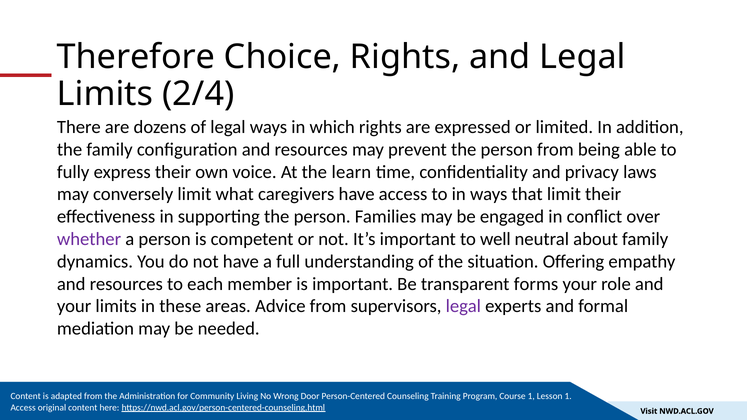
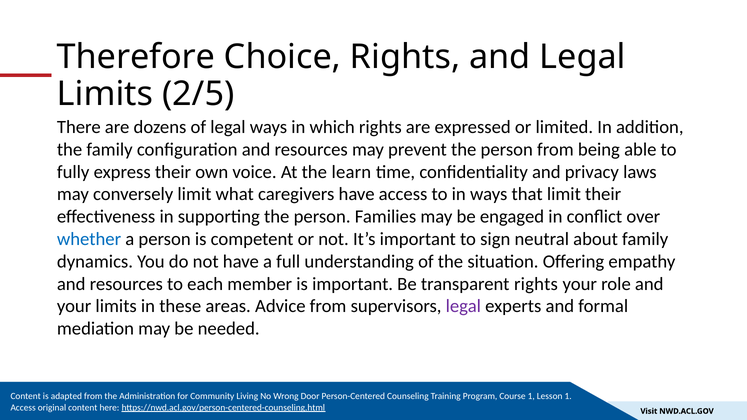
2/4: 2/4 -> 2/5 (198, 94)
whether colour: purple -> blue (89, 239)
well: well -> sign (495, 239)
transparent forms: forms -> rights (536, 284)
